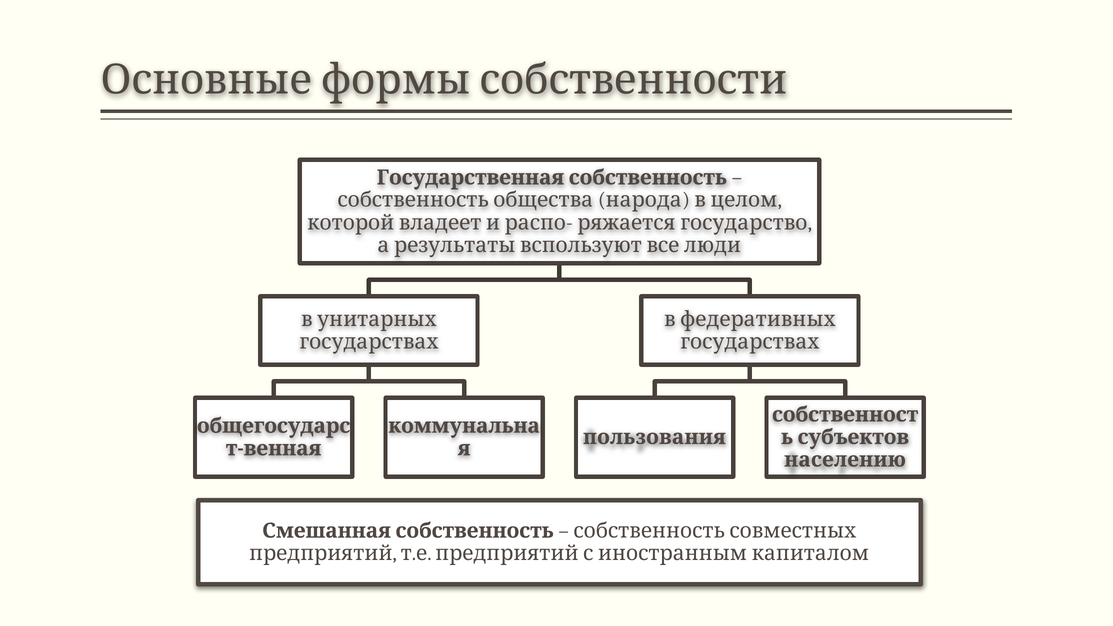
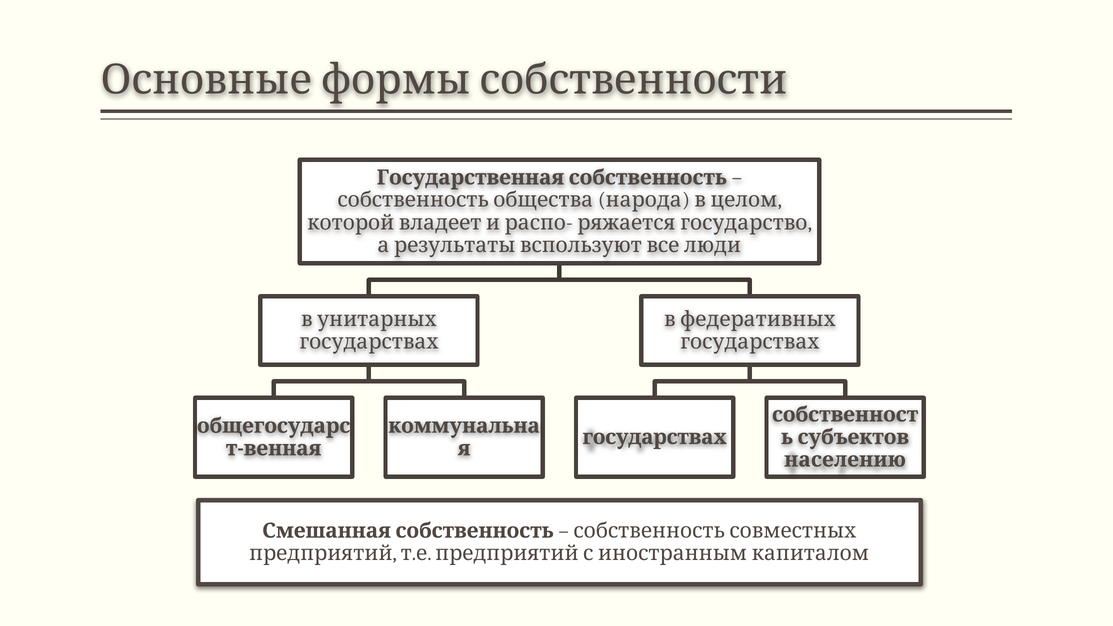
пользования: пользования -> государствах (655, 437)
